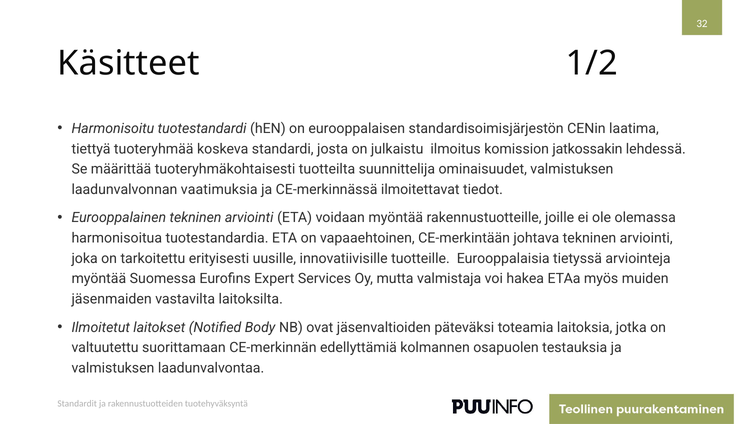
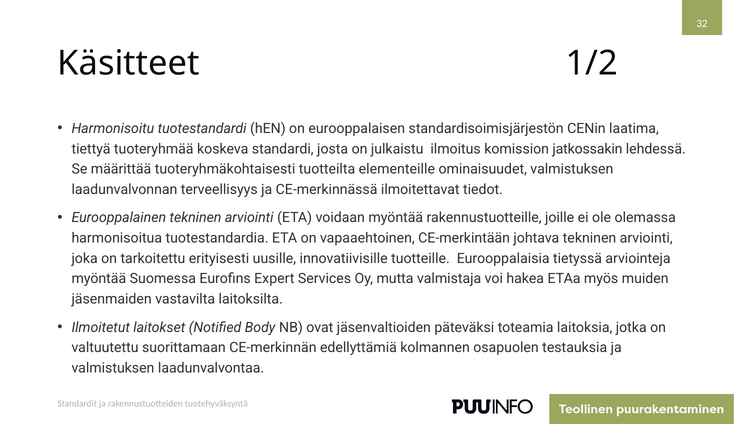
suunnittelija: suunnittelija -> elementeille (397, 169)
vaatimuksia: vaatimuksia -> terveellisyys (219, 189)
